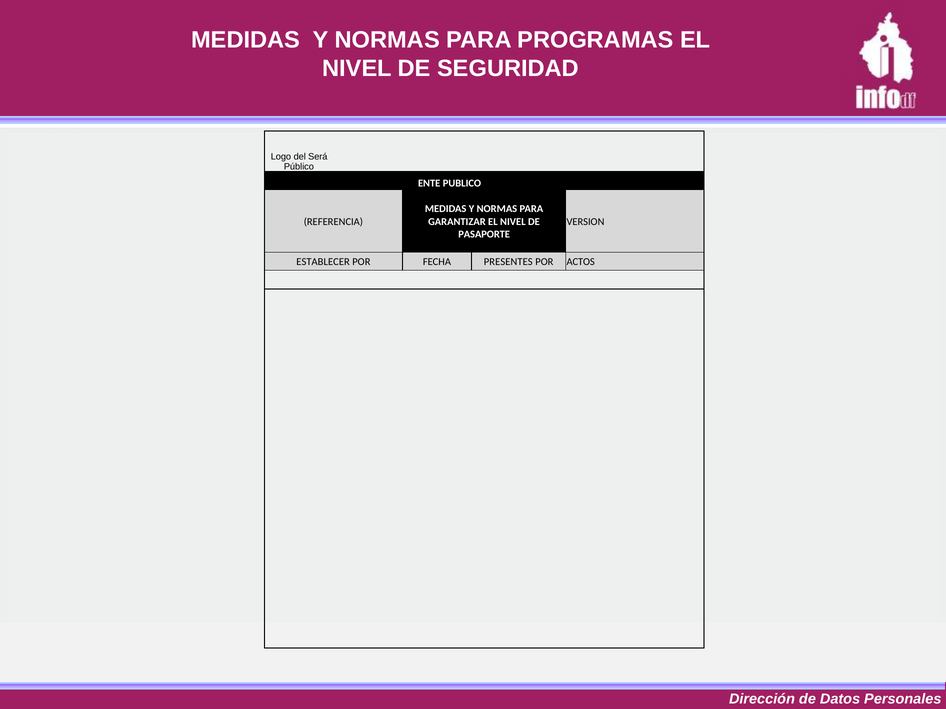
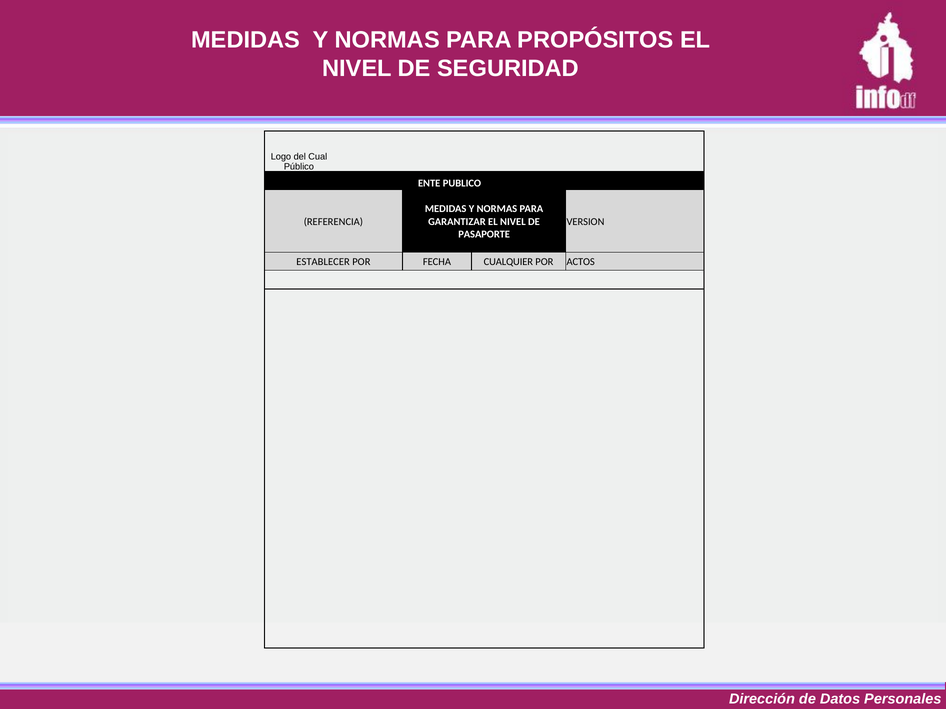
PROGRAMAS: PROGRAMAS -> PROPÓSITOS (595, 40)
Será: Será -> Cual (318, 157)
PRESENTES: PRESENTES -> CUALQUIER (508, 262)
